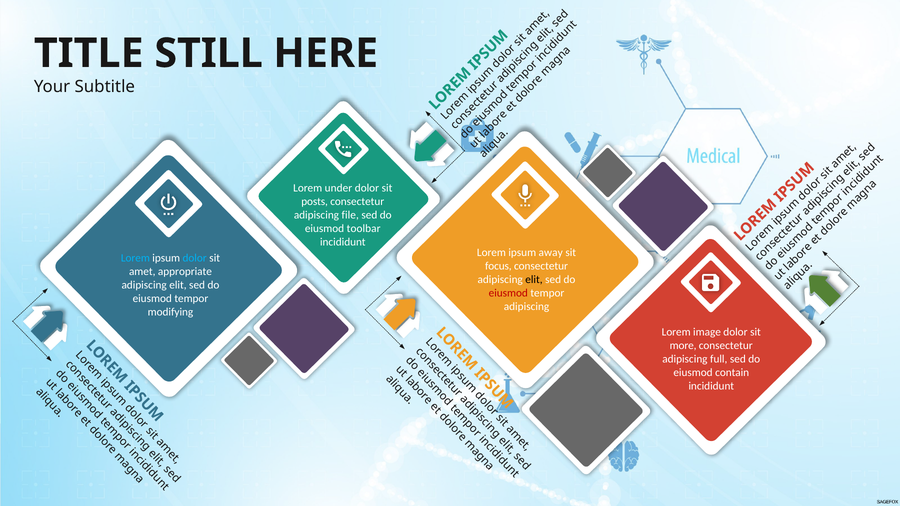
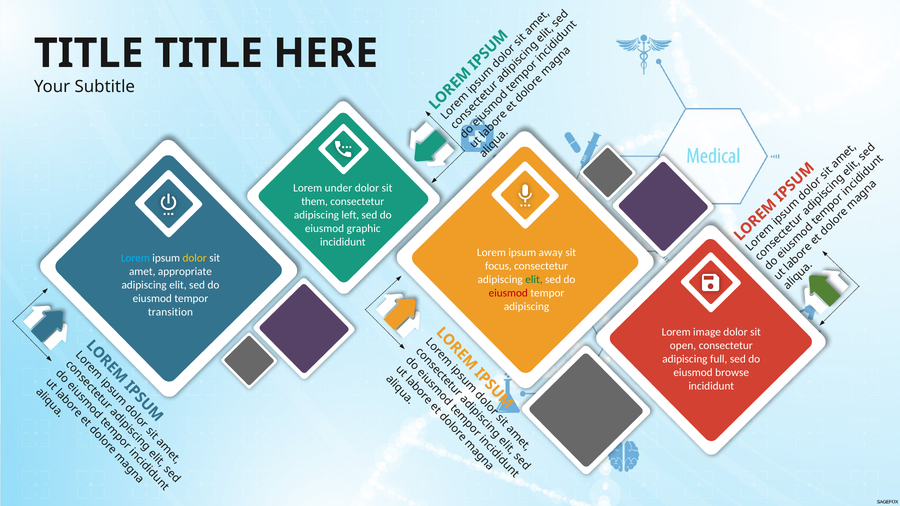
STILL: STILL -> TITLE (209, 53)
posts: posts -> them (315, 202)
file: file -> left (350, 215)
toolbar: toolbar -> graphic (364, 229)
dolor colour: light blue -> yellow (195, 258)
elit colour: black -> green (534, 280)
modifying: modifying -> transition (170, 312)
more: more -> open (683, 346)
contain: contain -> browse (732, 373)
